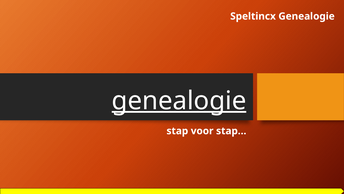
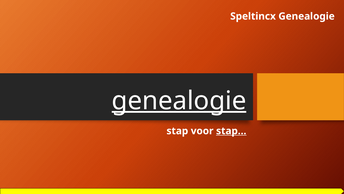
stap… underline: none -> present (231, 131)
